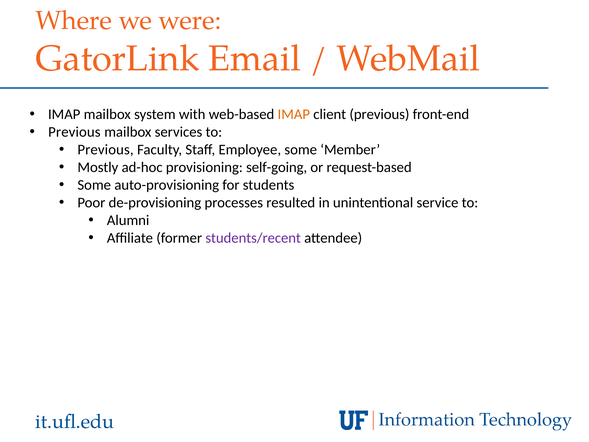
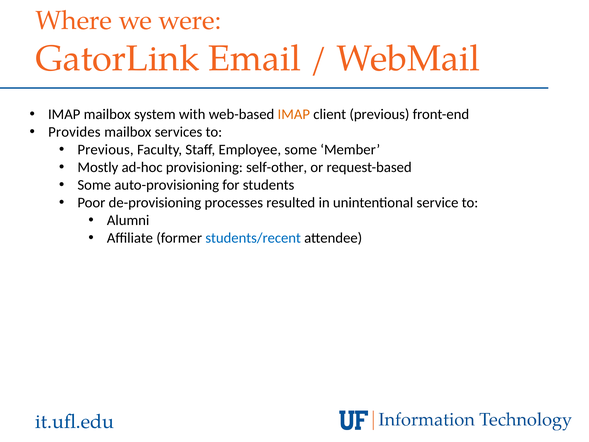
Previous: Previous -> Provides (74, 132)
self-going: self-going -> self-other (277, 167)
students/recent colour: purple -> blue (253, 238)
